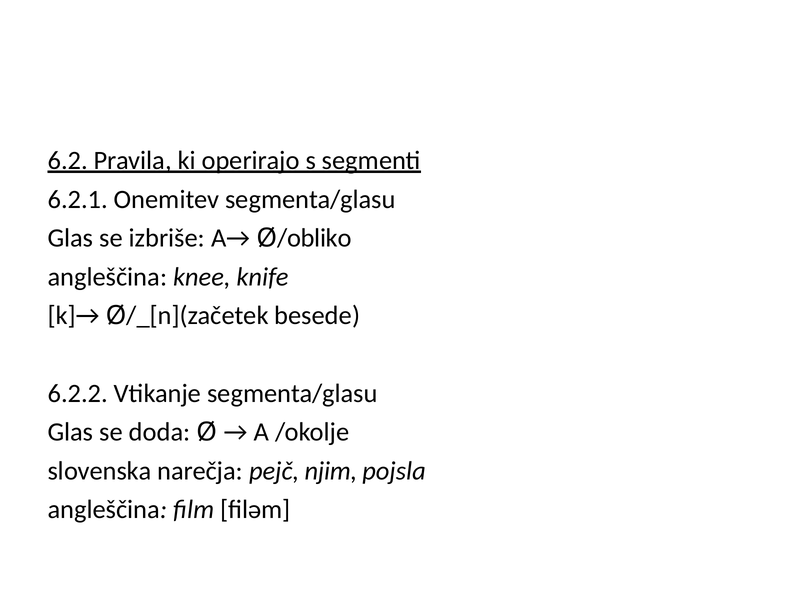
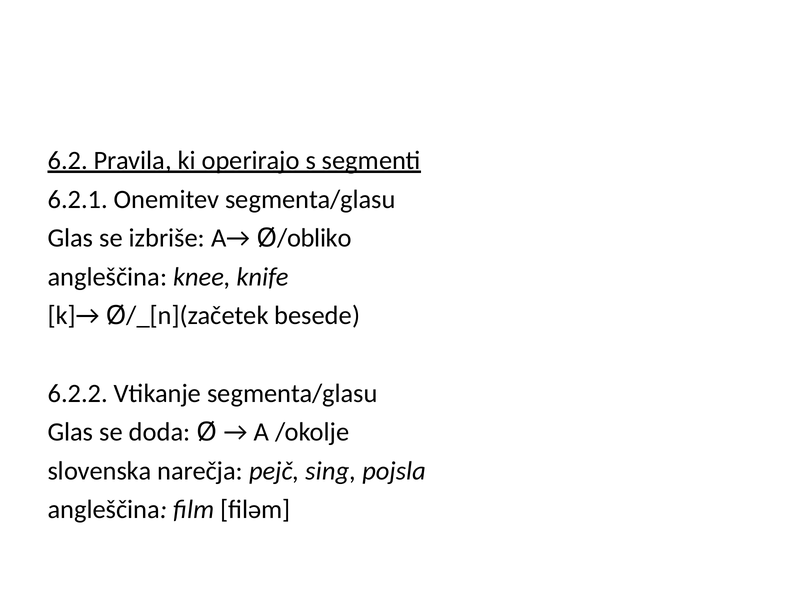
njim: njim -> sing (331, 471)
